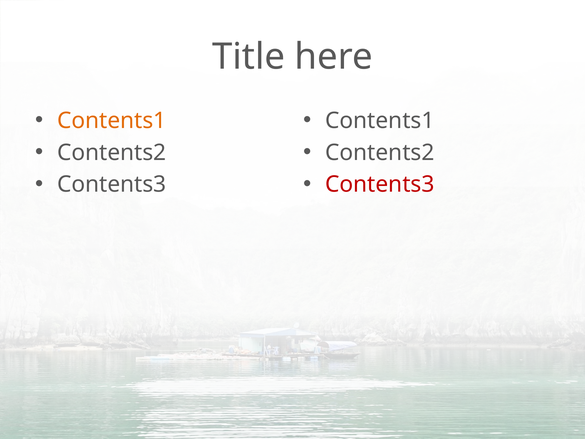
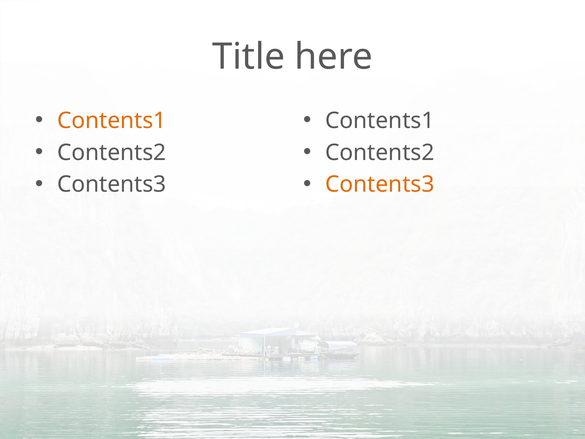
Contents3 colour: red -> orange (380, 184)
